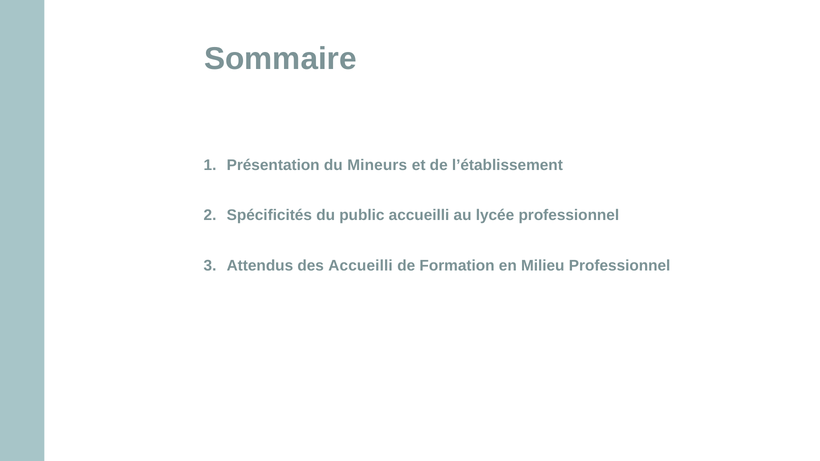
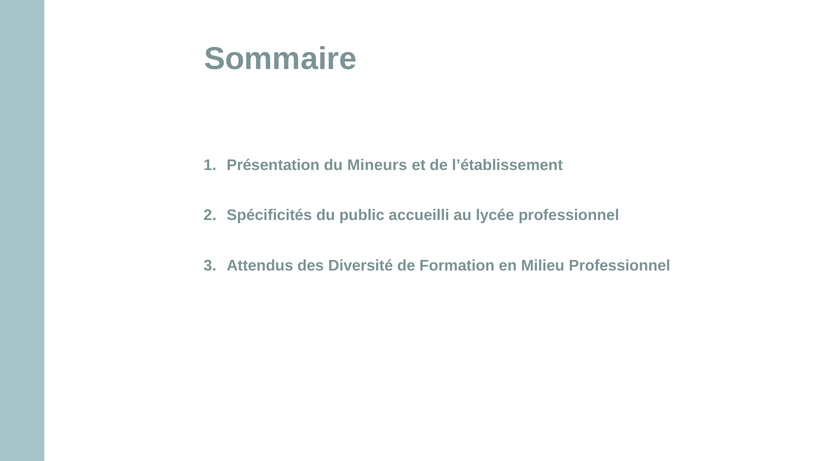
des Accueilli: Accueilli -> Diversité (361, 266)
